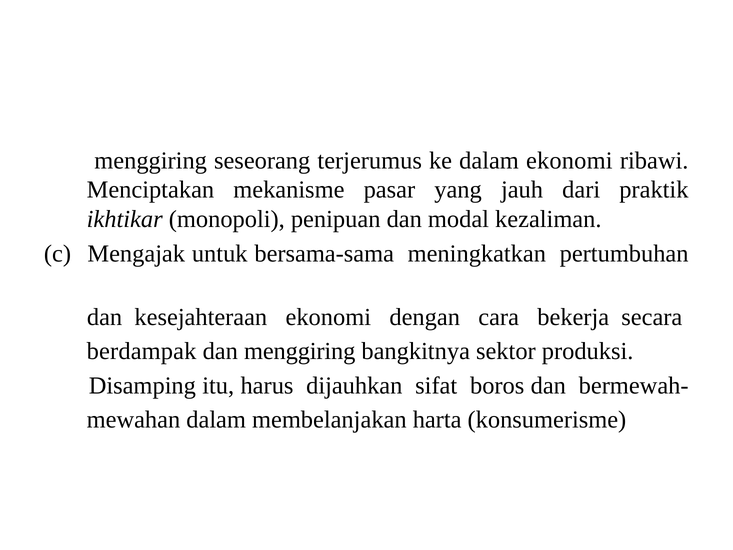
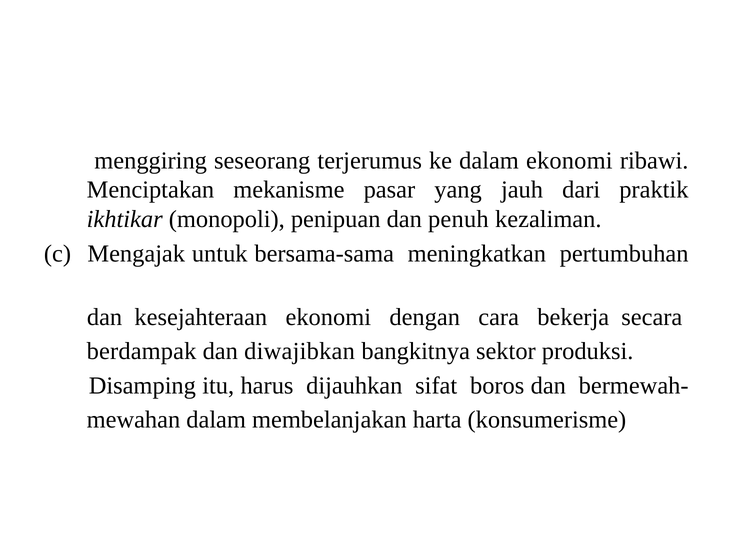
modal: modal -> penuh (458, 219)
dan menggiring: menggiring -> diwajibkan (300, 351)
